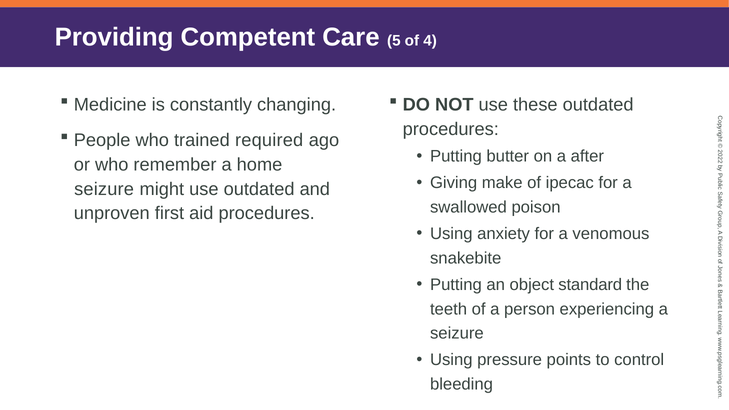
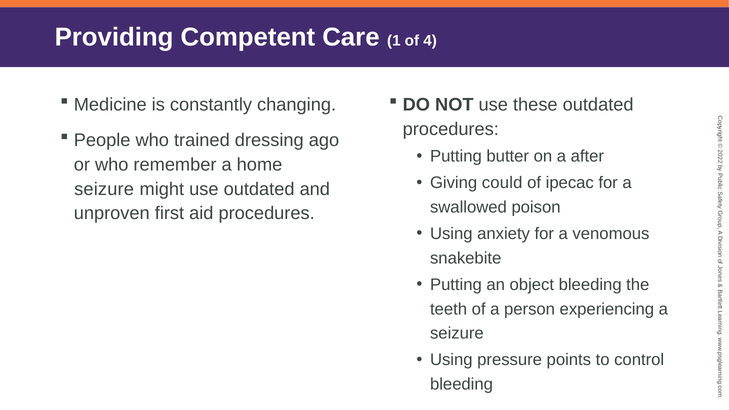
5: 5 -> 1 (394, 41)
required: required -> dressing (269, 140)
make: make -> could (502, 183)
object standard: standard -> bleeding (590, 285)
